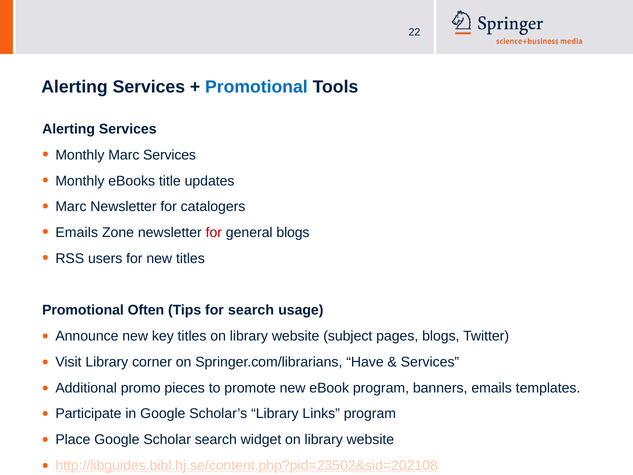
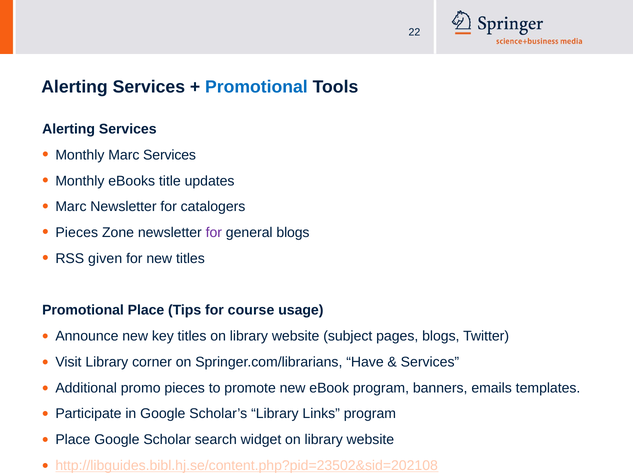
Emails: Emails -> Pieces (77, 233)
for colour: red -> purple (214, 233)
users: users -> given (105, 258)
Promotional Often: Often -> Place (146, 310)
for search: search -> course (251, 310)
